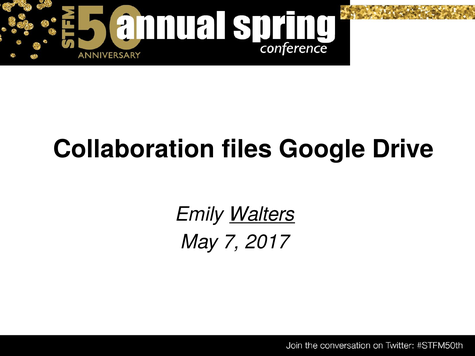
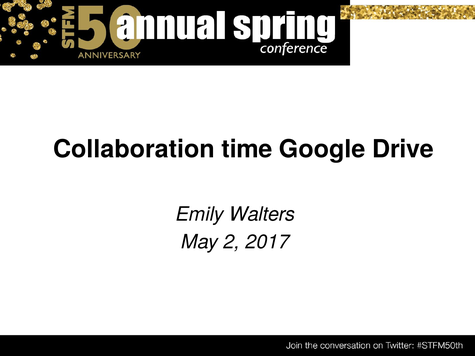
files: files -> time (247, 149)
Walters underline: present -> none (262, 215)
7: 7 -> 2 (232, 242)
